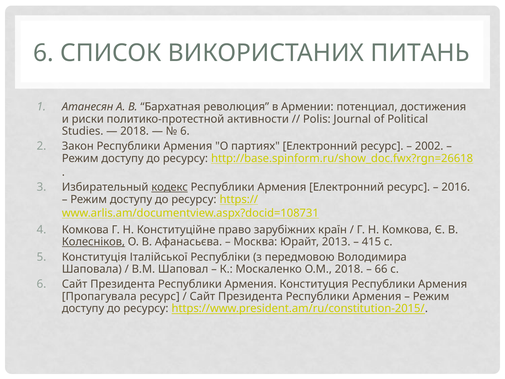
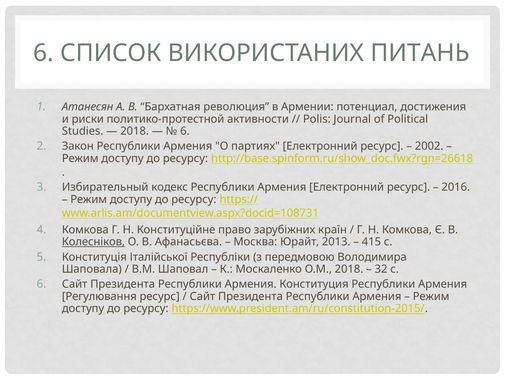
кодекс underline: present -> none (170, 187)
66: 66 -> 32 (381, 269)
Пропагувала: Пропагувала -> Регулювання (99, 296)
